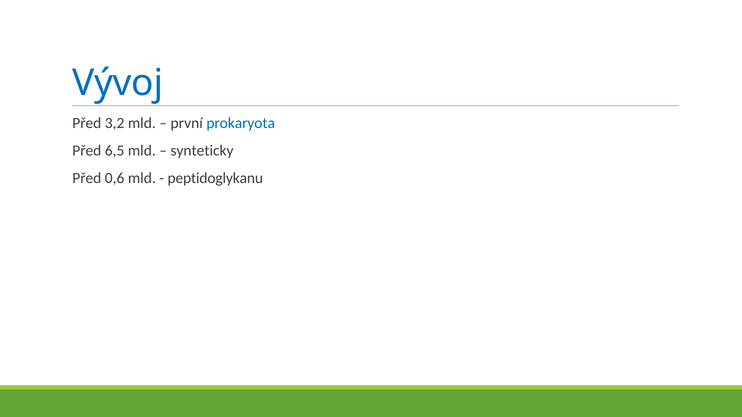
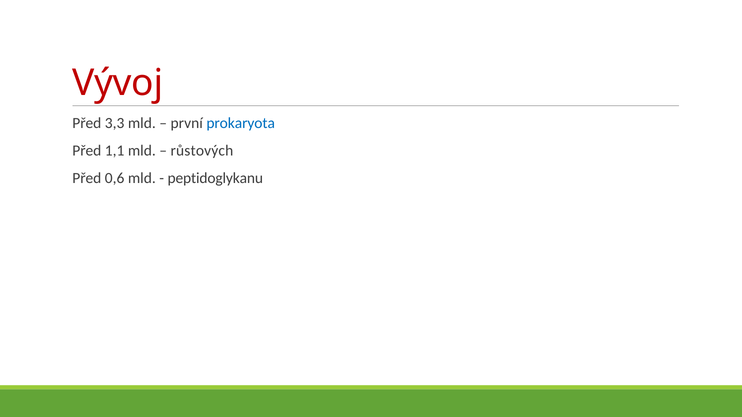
Vývoj colour: blue -> red (118, 83)
3,2: 3,2 -> 3,3 (115, 123)
6,5: 6,5 -> 1,1 (115, 151)
synteticky: synteticky -> růstových (202, 151)
